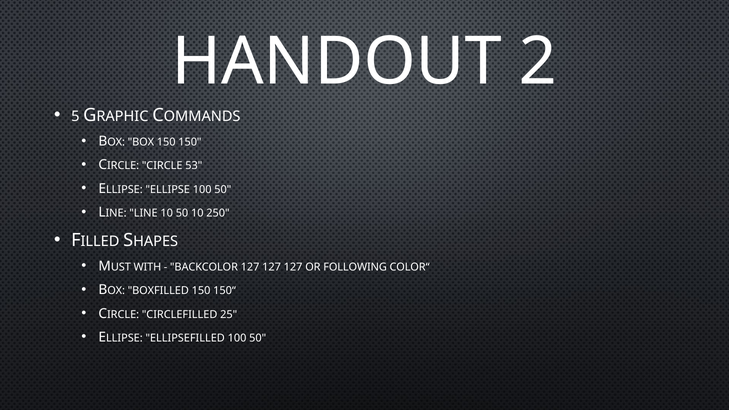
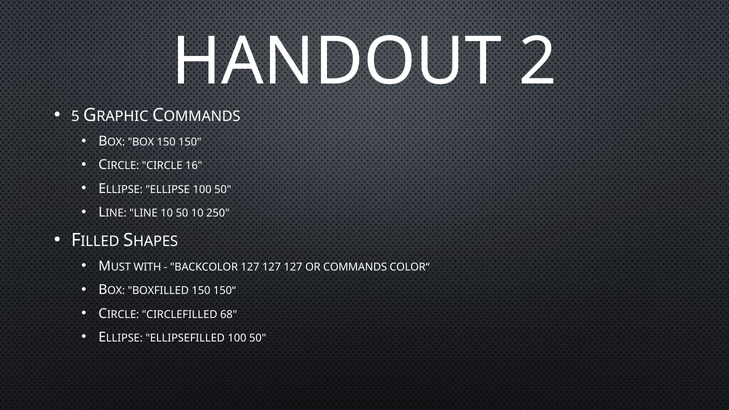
53: 53 -> 16 (194, 166)
FOLLOWING: FOLLOWING -> COMMANDS (355, 267)
25: 25 -> 68 (229, 314)
